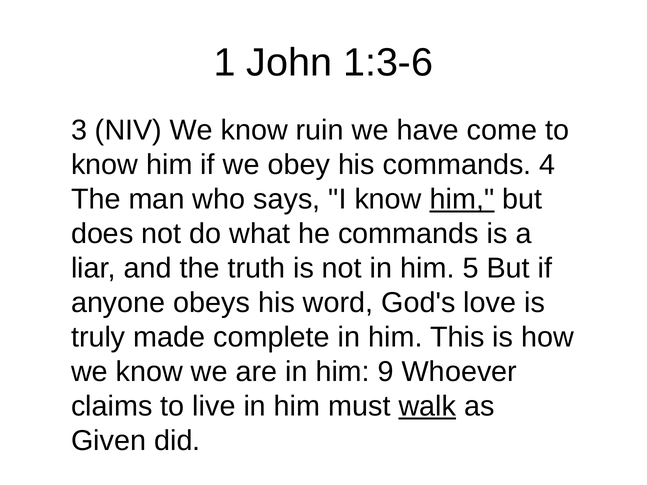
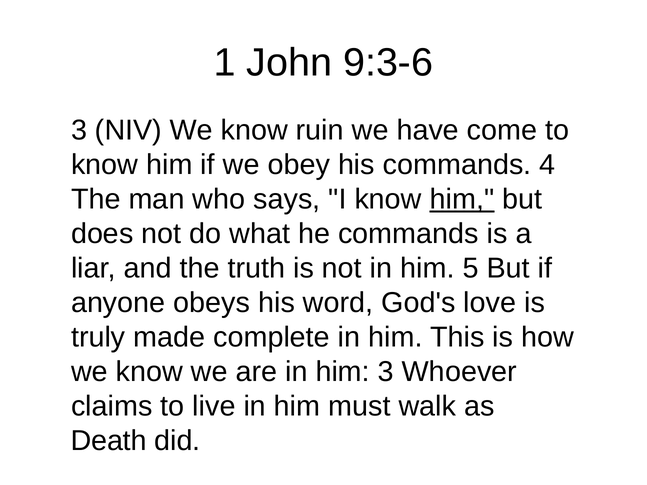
1:3-6: 1:3-6 -> 9:3-6 (388, 63)
him 9: 9 -> 3 (386, 372)
walk underline: present -> none (427, 406)
Given: Given -> Death (109, 441)
